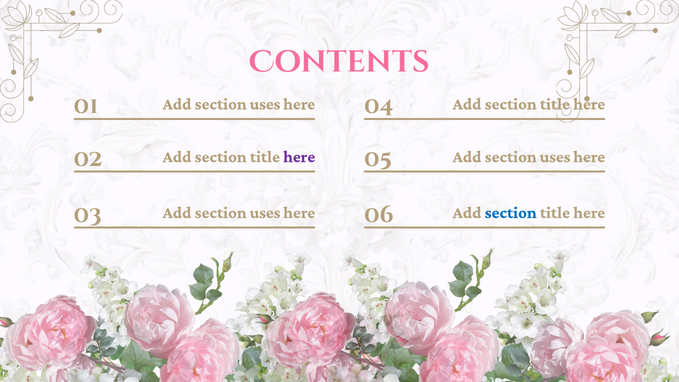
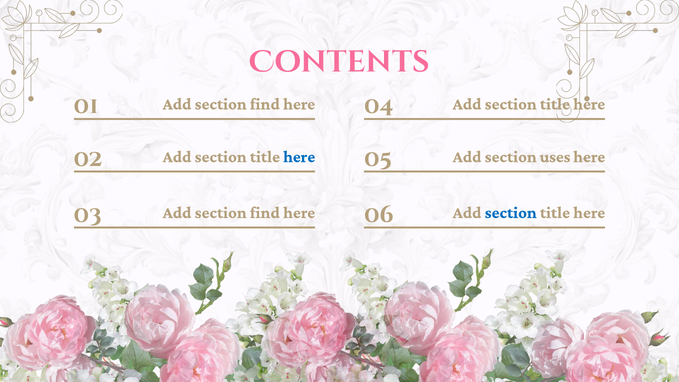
uses: uses -> find (265, 104)
here colour: purple -> blue (299, 157)
03 Add section uses: uses -> find (265, 212)
